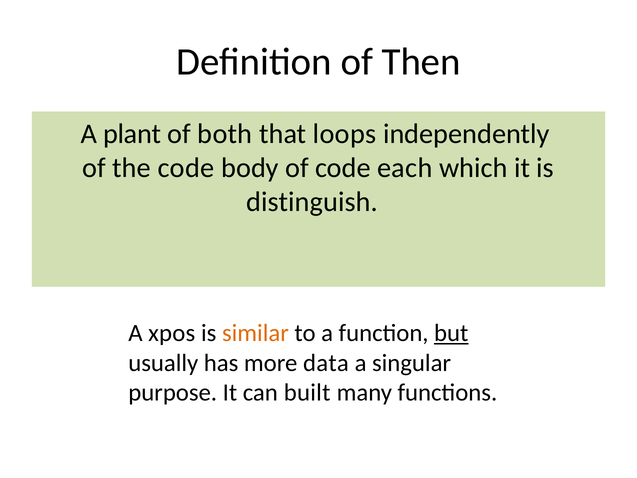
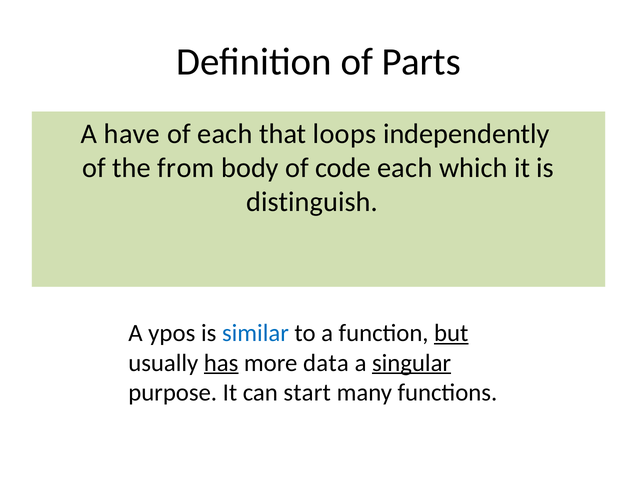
Then: Then -> Parts (421, 62)
plant: plant -> have (132, 134)
of both: both -> each (225, 134)
the code: code -> from (186, 168)
xpos: xpos -> ypos (172, 333)
similar colour: orange -> blue (255, 333)
has underline: none -> present (221, 363)
singular underline: none -> present (412, 363)
built: built -> start (307, 392)
